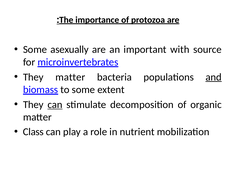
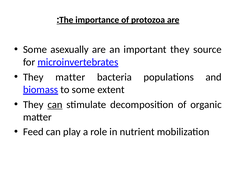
important with: with -> they (180, 50)
and underline: present -> none (214, 77)
Class: Class -> Feed (33, 132)
